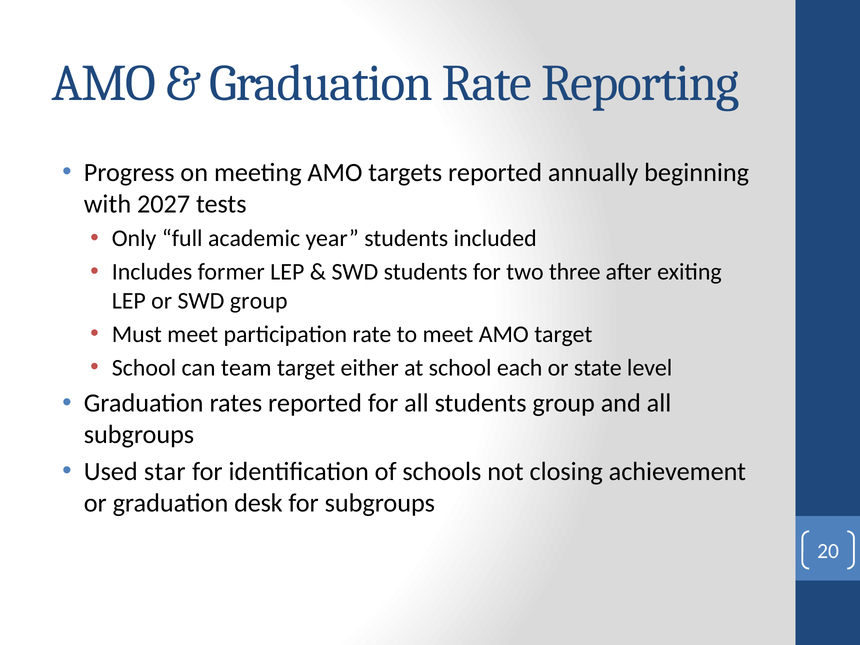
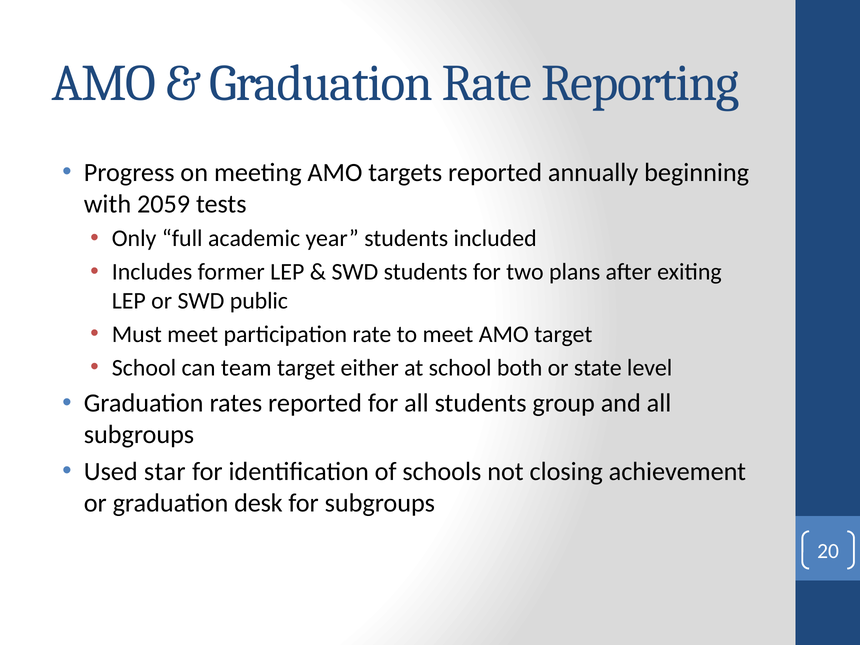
2027: 2027 -> 2059 (164, 204)
three: three -> plans (575, 272)
SWD group: group -> public (259, 301)
each: each -> both (520, 368)
